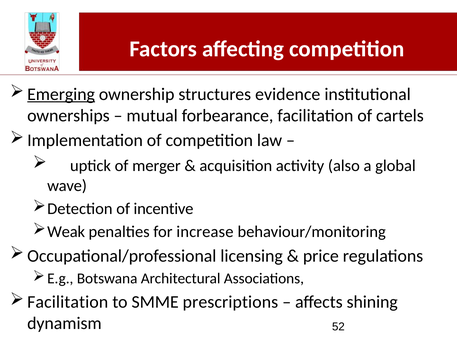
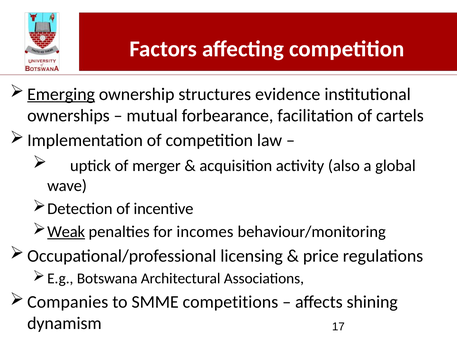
Weak underline: none -> present (66, 232)
increase: increase -> incomes (205, 232)
Facilitation: Facilitation -> Companies (68, 303)
prescriptions: prescriptions -> competitions (230, 303)
52: 52 -> 17 (338, 328)
